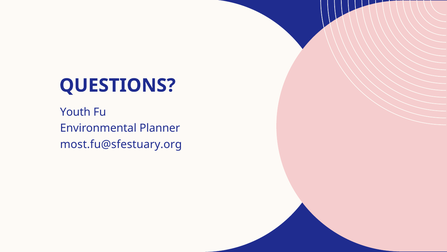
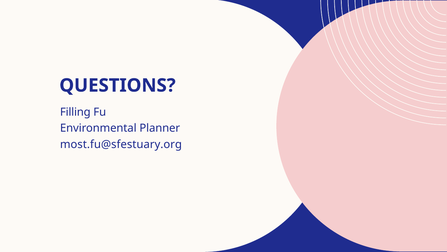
Youth: Youth -> Filling (75, 112)
